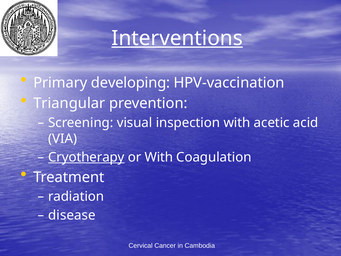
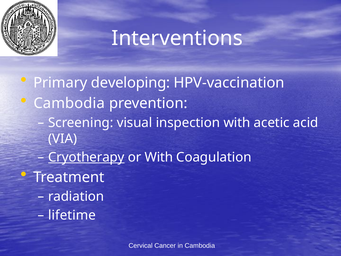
Interventions underline: present -> none (177, 38)
Triangular: Triangular -> Cambodia (69, 103)
disease: disease -> lifetime (72, 215)
